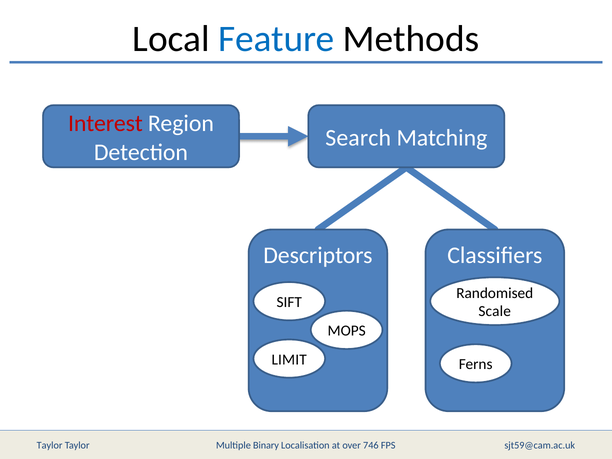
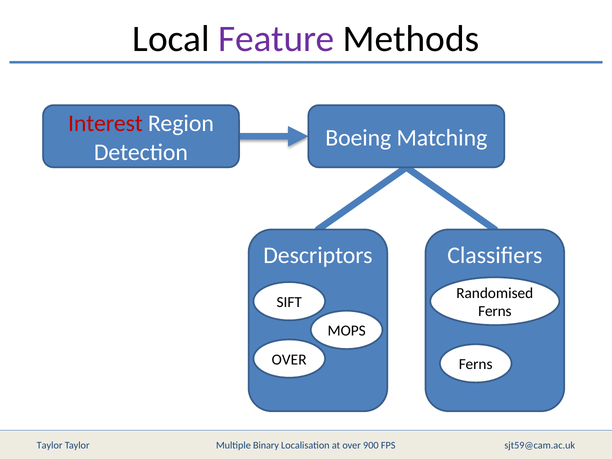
Feature colour: blue -> purple (276, 39)
Search: Search -> Boeing (358, 138)
Scale: Scale -> Ferns (495, 311)
LIMIT: LIMIT -> OVER (289, 360)
746: 746 -> 900 (371, 445)
